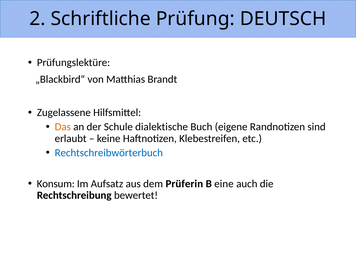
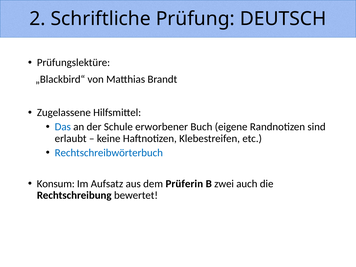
Das colour: orange -> blue (63, 127)
dialektische: dialektische -> erworbener (162, 127)
eine: eine -> zwei (224, 184)
